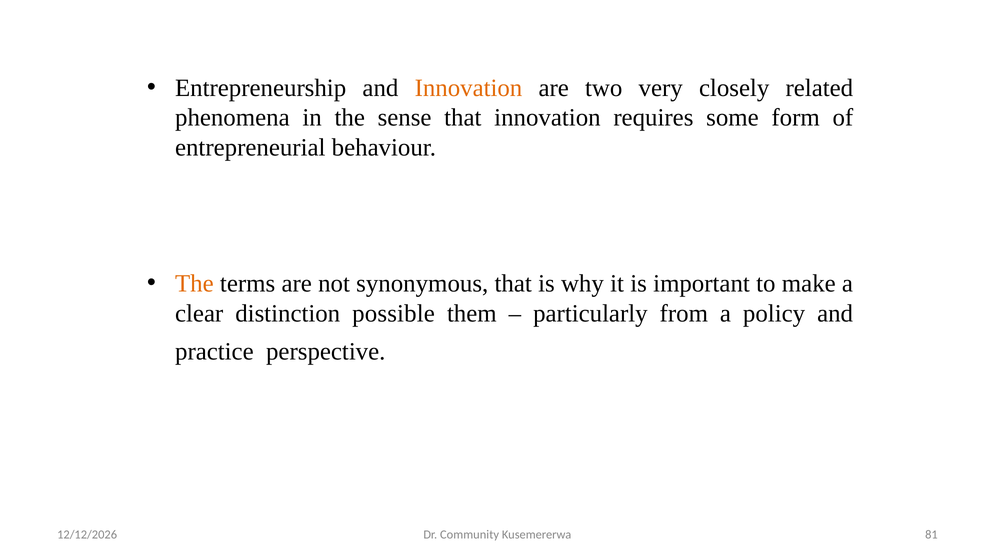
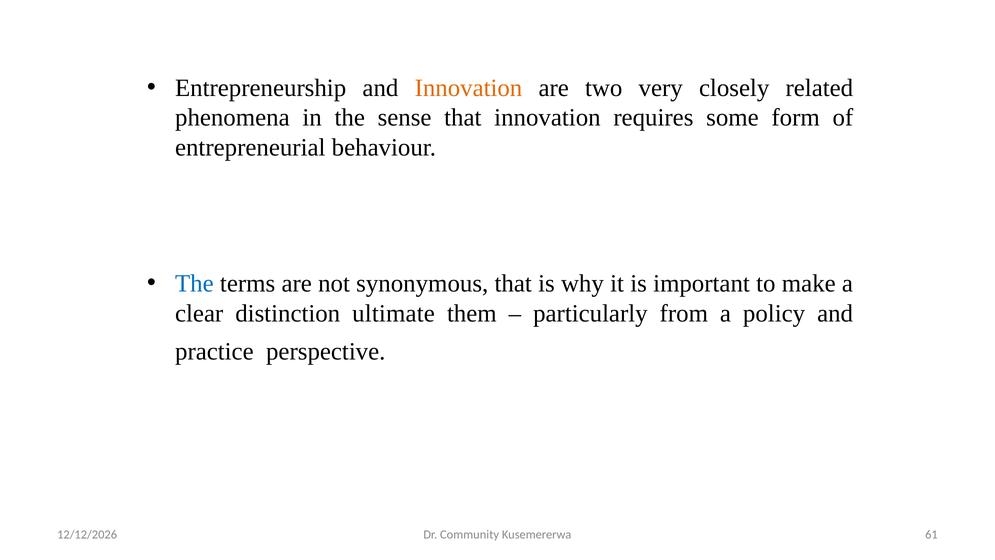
The colour: orange -> blue (194, 283)
possible: possible -> ultimate (394, 313)
81: 81 -> 61 (931, 534)
